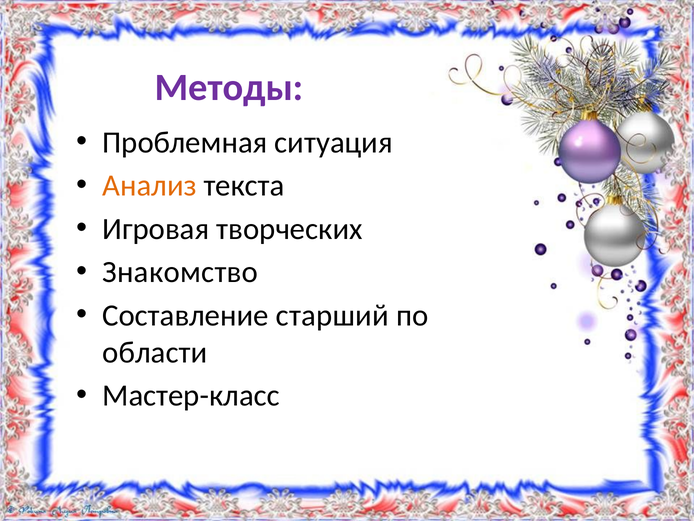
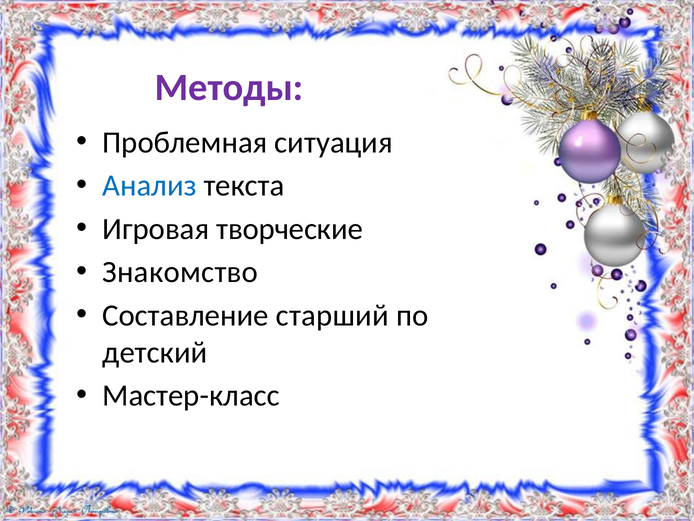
Анализ colour: orange -> blue (150, 185)
творческих: творческих -> творческие (290, 229)
области: области -> детский (155, 352)
